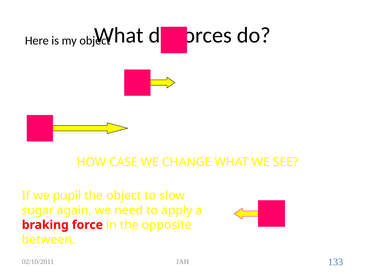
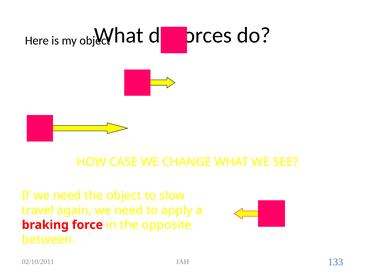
If we pupil: pupil -> need (67, 195)
sugar: sugar -> travel (38, 210)
